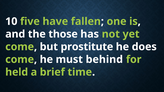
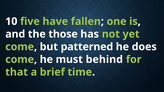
prostitute: prostitute -> patterned (87, 47)
held: held -> that (17, 72)
